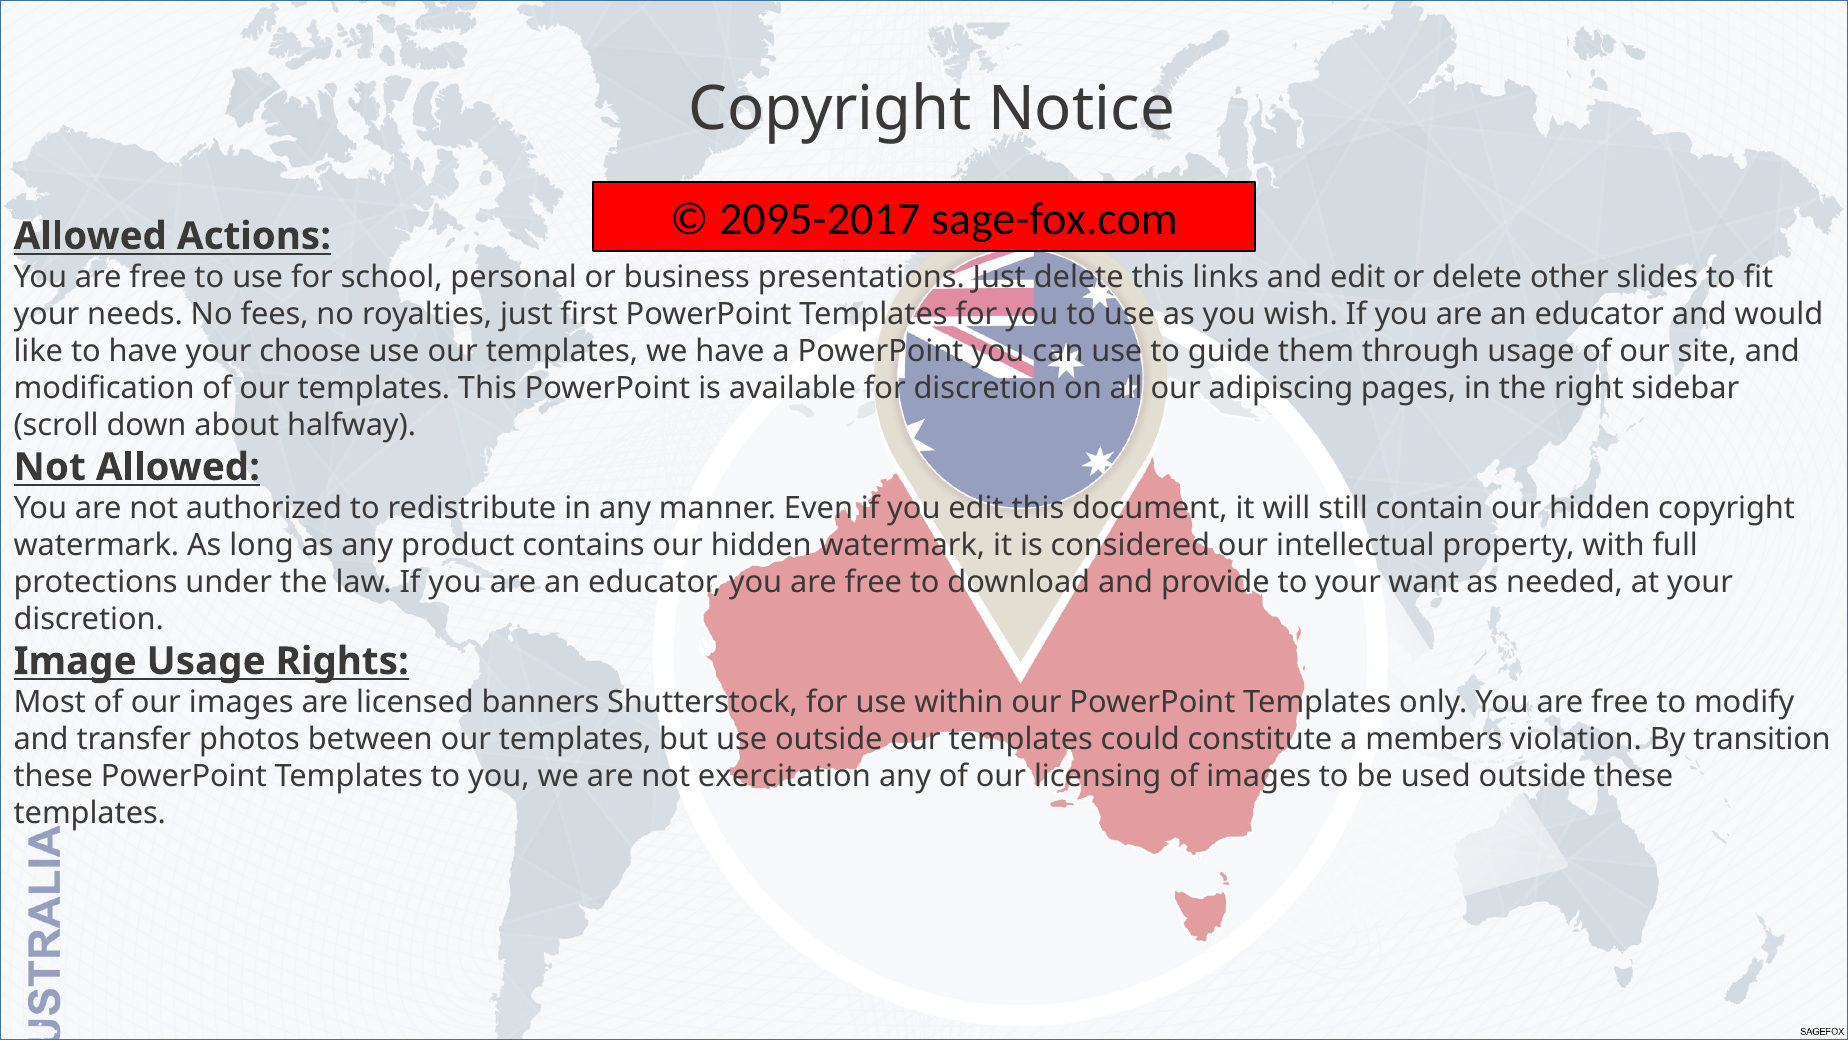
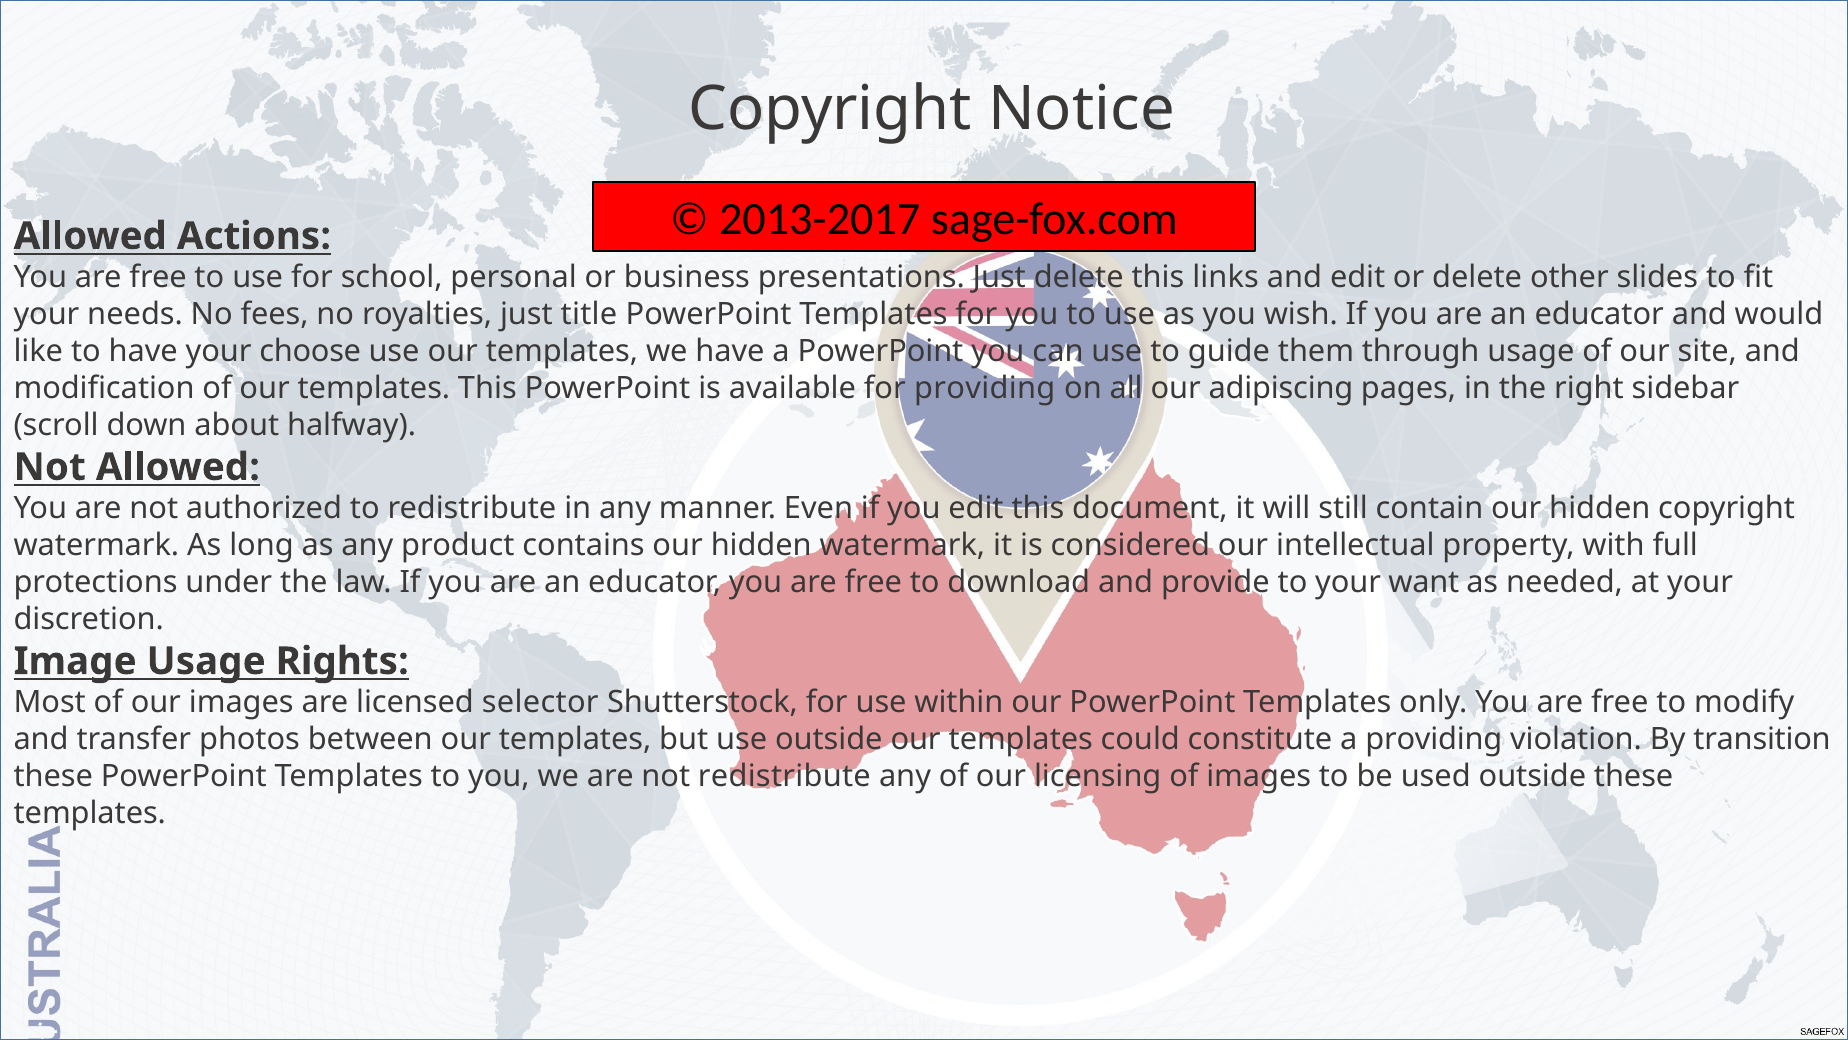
2095-2017: 2095-2017 -> 2013-2017 (820, 219)
first: first -> title (589, 314)
for discretion: discretion -> providing (985, 388)
banners: banners -> selector (540, 702)
a members: members -> providing (1434, 739)
not exercitation: exercitation -> redistribute (784, 776)
